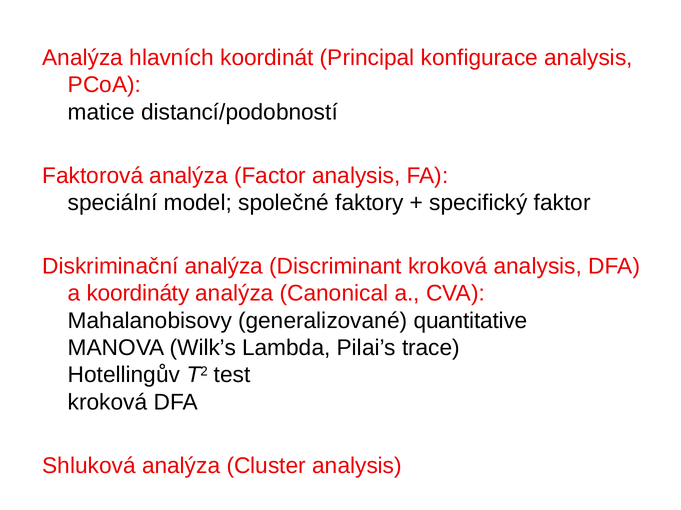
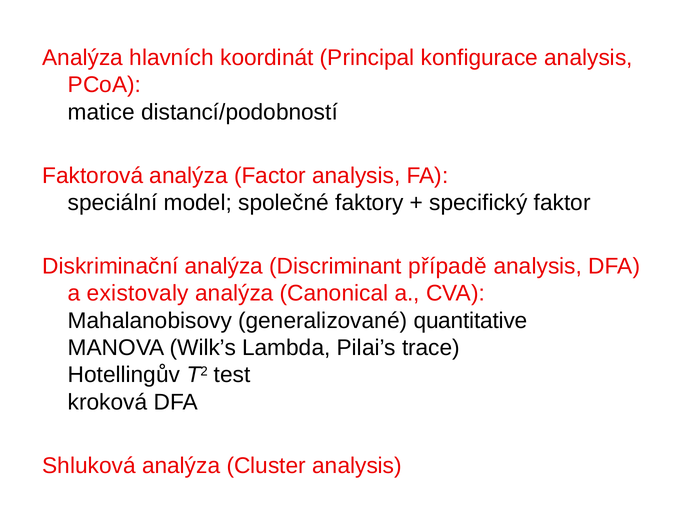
Discriminant kroková: kroková -> případě (448, 267)
koordináty: koordináty -> existovaly (138, 294)
